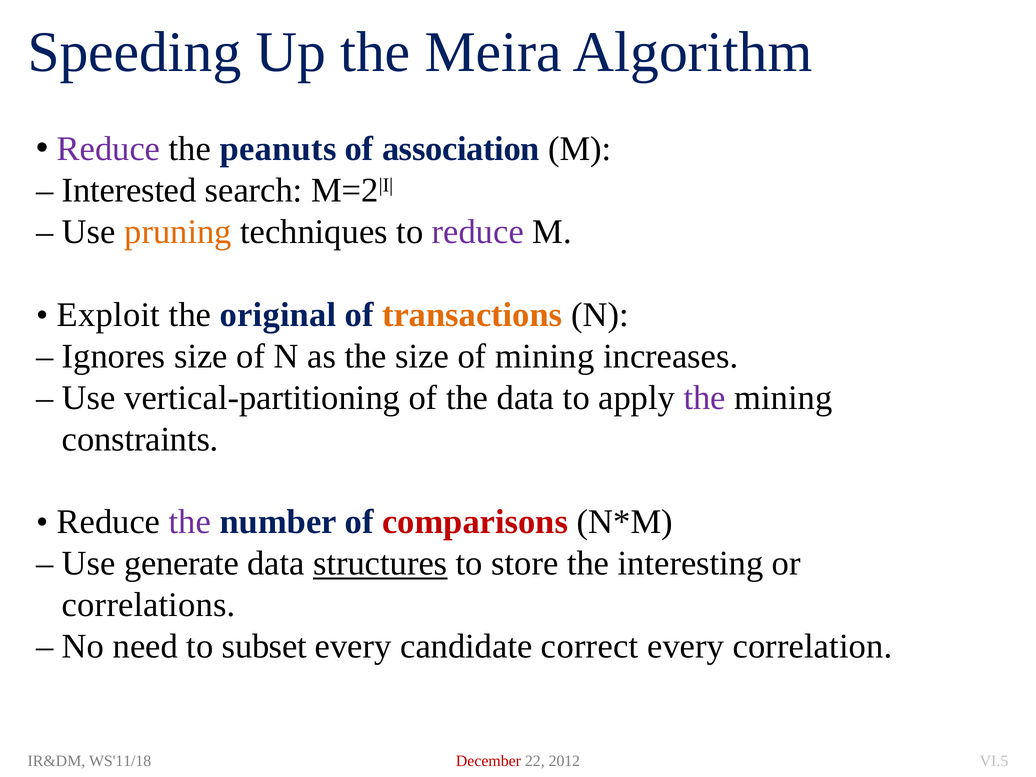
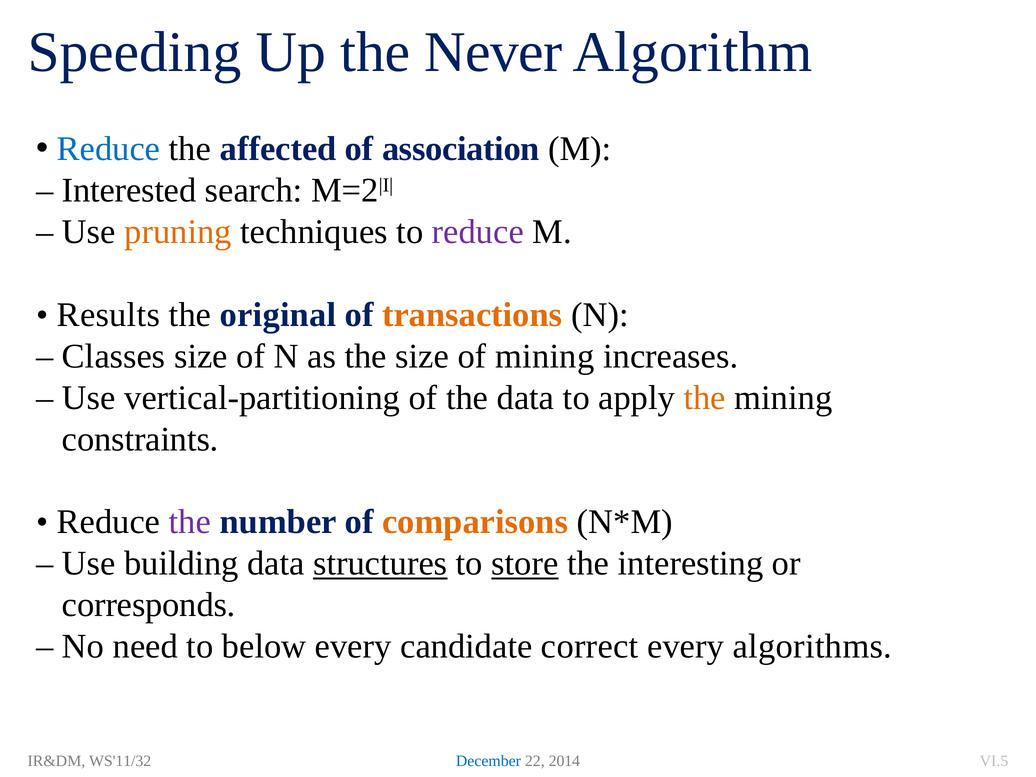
Meira: Meira -> Never (493, 52)
Reduce colour: purple -> blue (108, 149)
peanuts: peanuts -> affected (278, 149)
Exploit: Exploit -> Results (108, 315)
Ignores: Ignores -> Classes (114, 356)
the colour: purple -> orange (705, 398)
comparisons colour: red -> orange (475, 522)
generate: generate -> building (181, 563)
store underline: none -> present (525, 563)
correlations: correlations -> corresponds (149, 605)
subset: subset -> below (264, 646)
correlation: correlation -> algorithms (812, 646)
WS'11/18: WS'11/18 -> WS'11/32 (120, 761)
December colour: red -> blue (488, 761)
2012: 2012 -> 2014 (564, 761)
